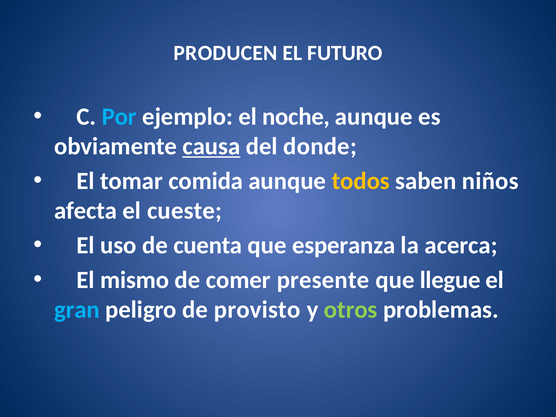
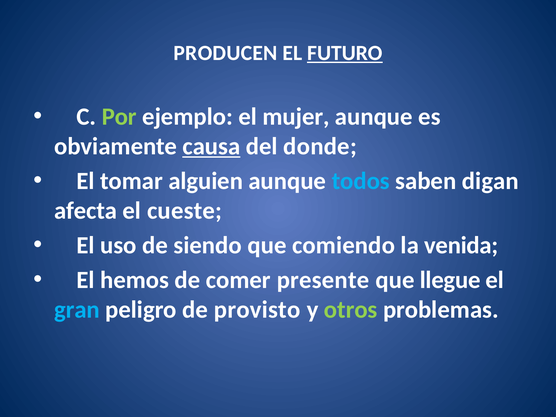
FUTURO underline: none -> present (345, 53)
Por colour: light blue -> light green (119, 117)
noche: noche -> mujer (296, 117)
comida: comida -> alguien (206, 181)
todos colour: yellow -> light blue (361, 181)
niños: niños -> digan (490, 181)
cuenta: cuenta -> siendo (208, 245)
esperanza: esperanza -> comiendo (344, 245)
acerca: acerca -> venida (461, 245)
mismo: mismo -> hemos (135, 280)
